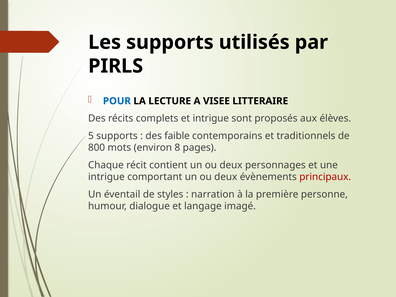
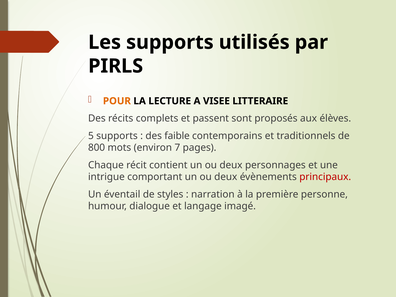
POUR colour: blue -> orange (117, 101)
et intrigue: intrigue -> passent (211, 118)
8: 8 -> 7 (177, 148)
